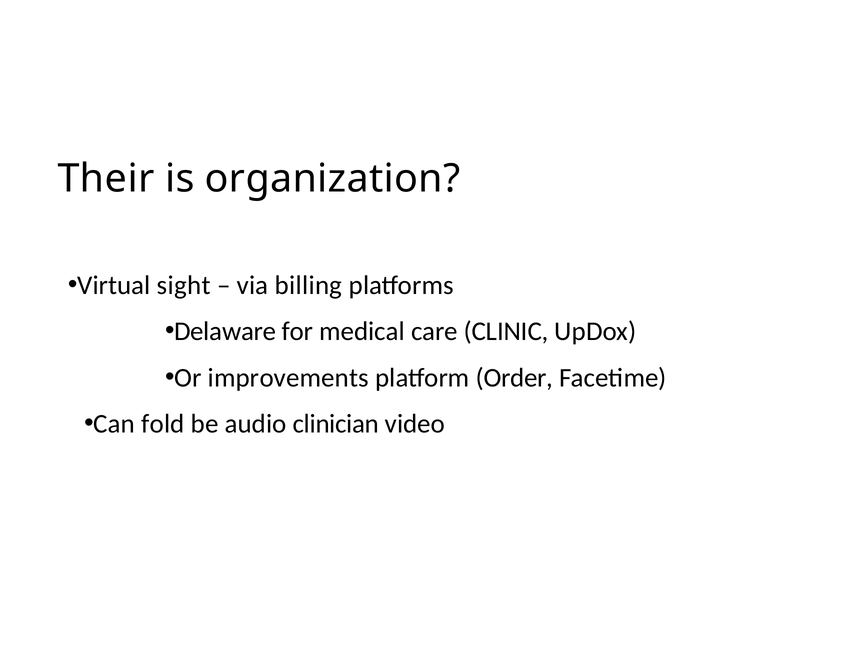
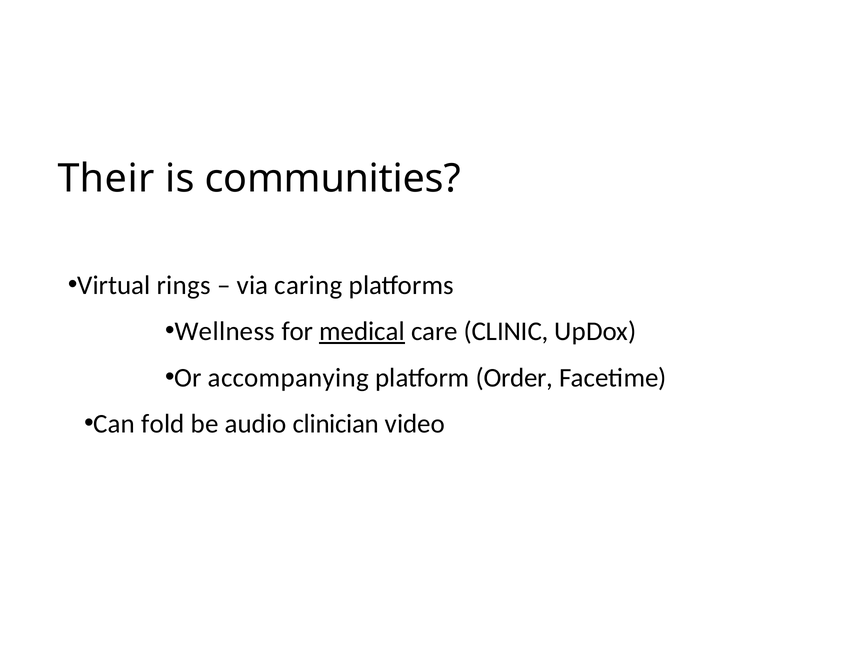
organization: organization -> communities (333, 179)
sight: sight -> rings (184, 285)
billing: billing -> caring (308, 285)
Delaware: Delaware -> Wellness (225, 332)
medical underline: none -> present (362, 332)
improvements: improvements -> accompanying (288, 378)
